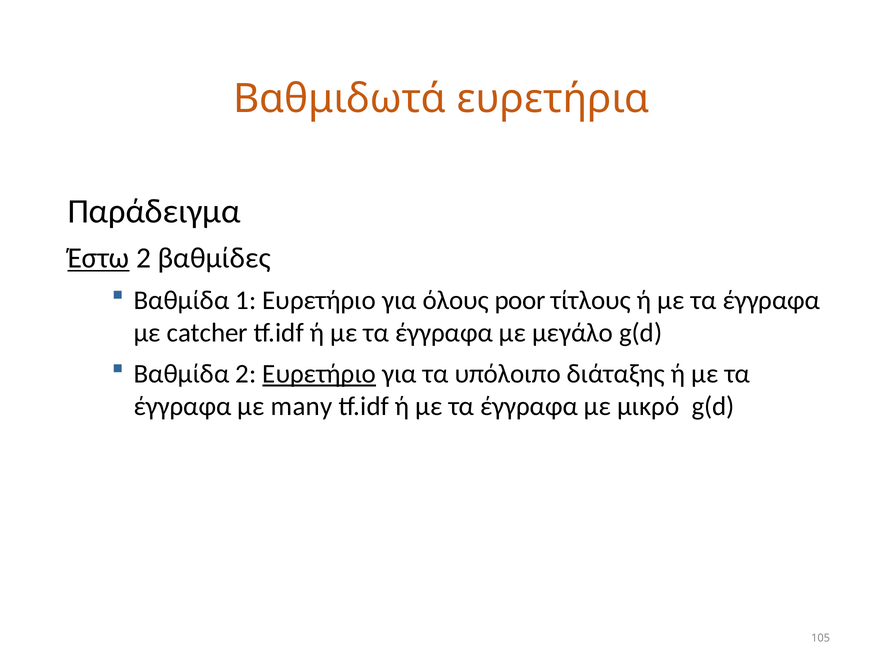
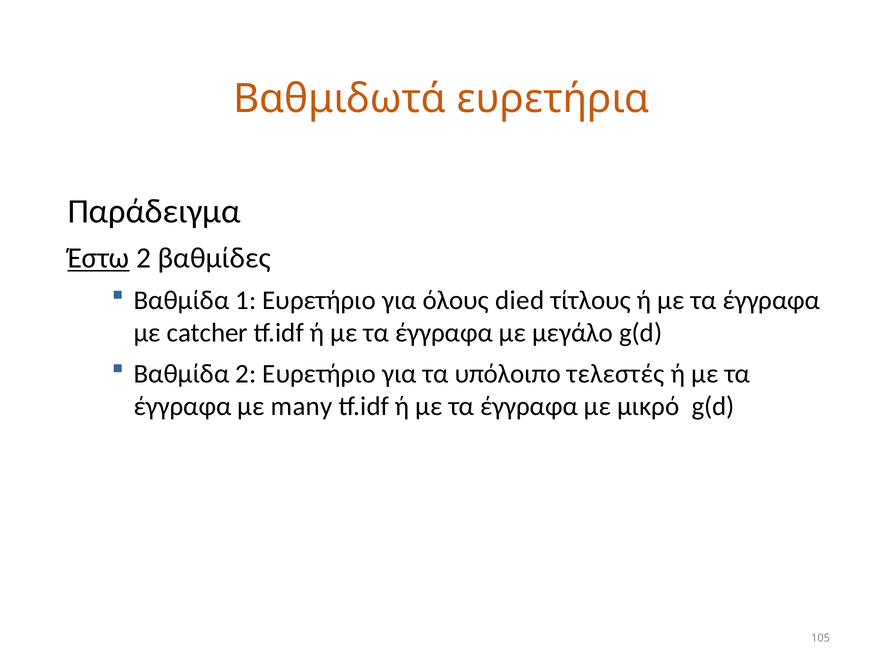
poor: poor -> died (520, 300)
Ευρετήριο underline: present -> none (319, 373)
διάταξης: διάταξης -> τελεστές (616, 373)
